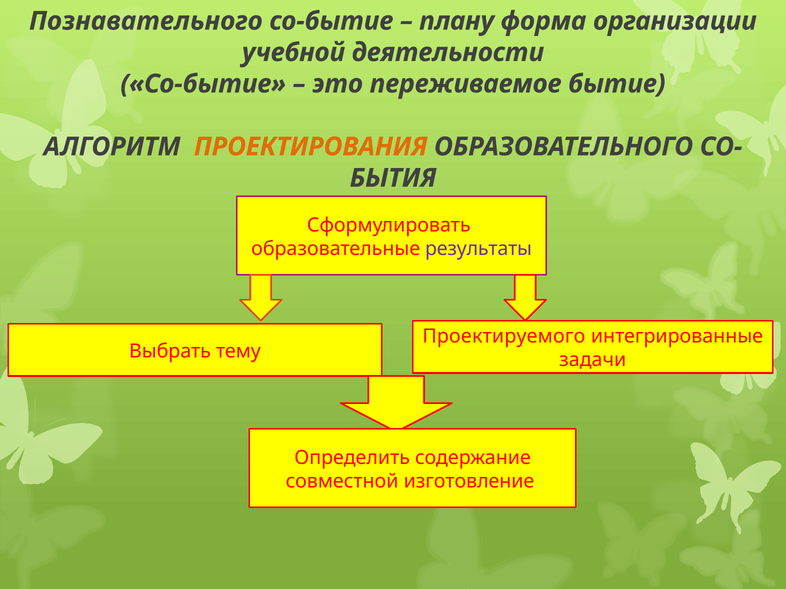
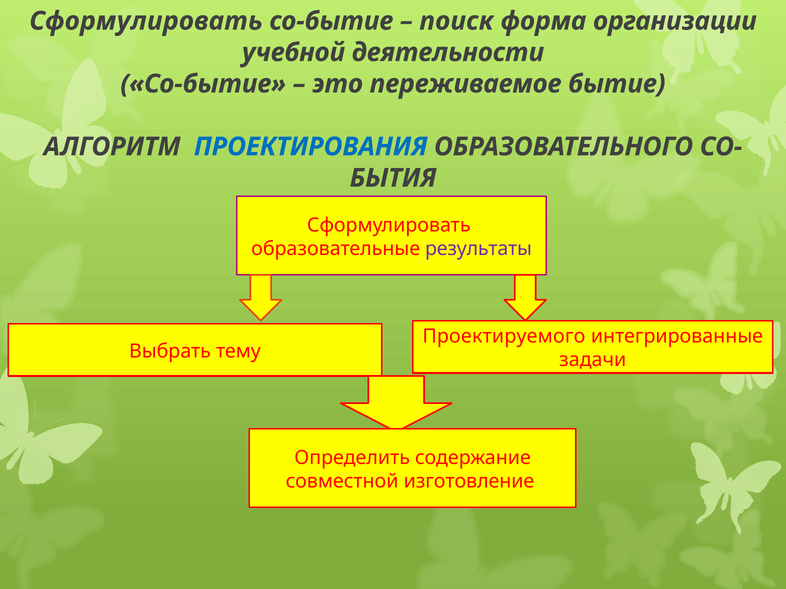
Познавательного: Познавательного -> Сформулировать (146, 21)
плану: плану -> поиск (456, 21)
ПРОЕКТИРОВАНИЯ colour: orange -> blue (311, 147)
